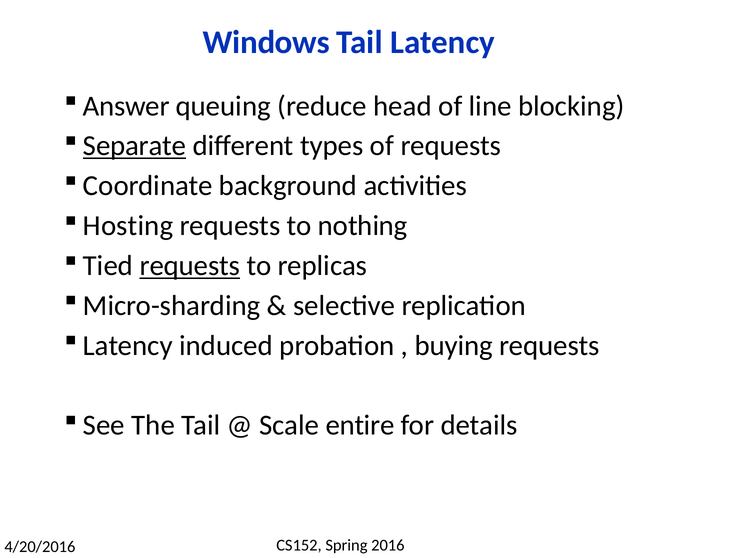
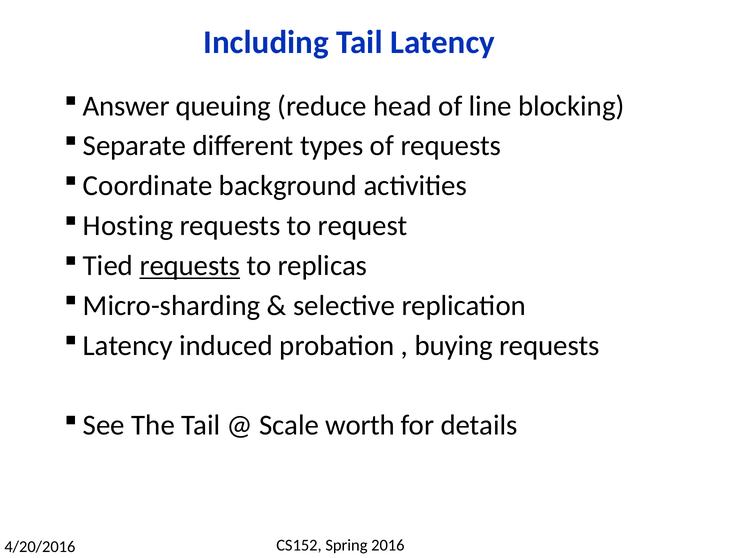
Windows: Windows -> Including (266, 42)
Separate underline: present -> none (135, 146)
nothing: nothing -> request (363, 225)
entire: entire -> worth (360, 425)
